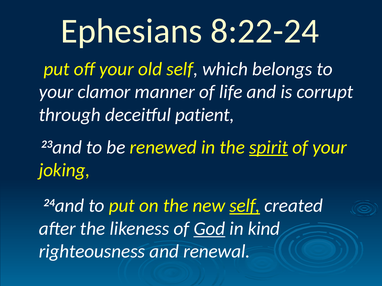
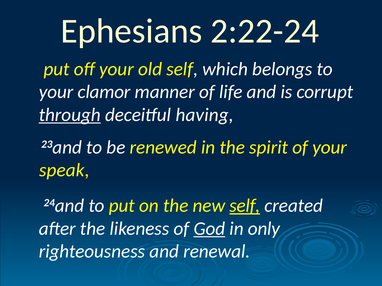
8:22-24: 8:22-24 -> 2:22-24 (265, 31)
through underline: none -> present (70, 115)
patient: patient -> having (205, 115)
spirit underline: present -> none (269, 147)
joking: joking -> speak (64, 170)
kind: kind -> only (264, 229)
